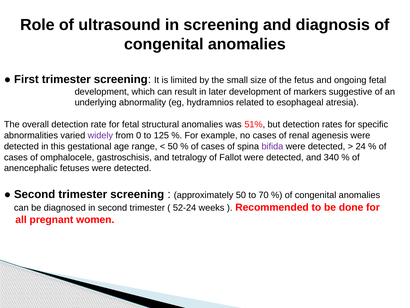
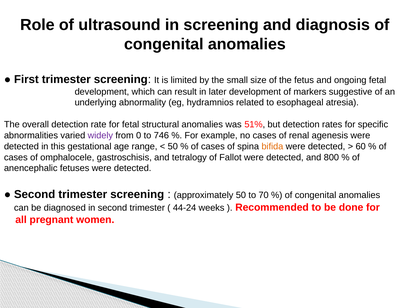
125: 125 -> 746 (161, 135)
bifida colour: purple -> orange (272, 146)
24: 24 -> 60 (361, 146)
340: 340 -> 800 (331, 157)
52-24: 52-24 -> 44-24 (185, 207)
